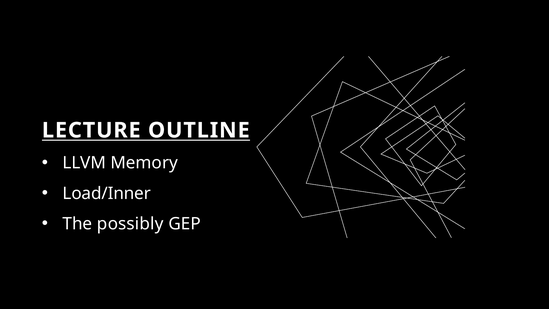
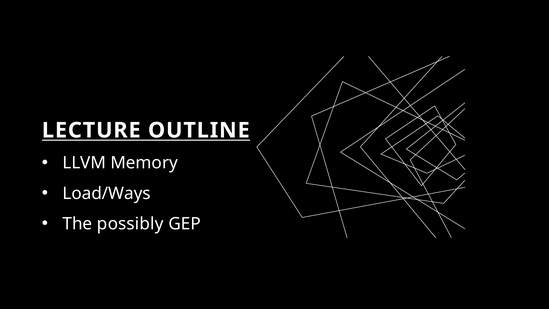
Load/Inner: Load/Inner -> Load/Ways (107, 193)
